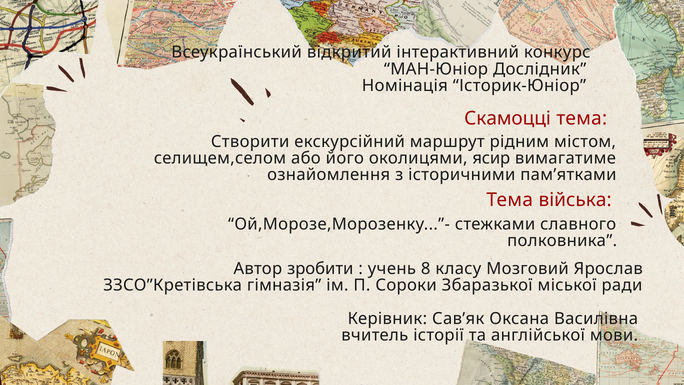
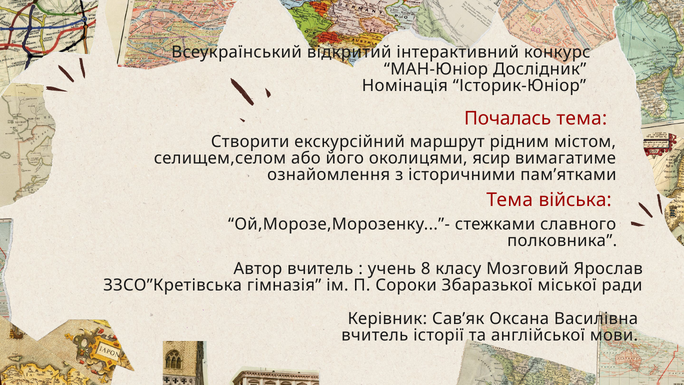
Скамоцці: Скамоцці -> Почалась (508, 118)
Автор зробити: зробити -> вчитель (320, 269)
